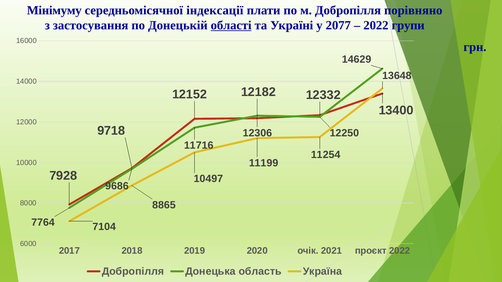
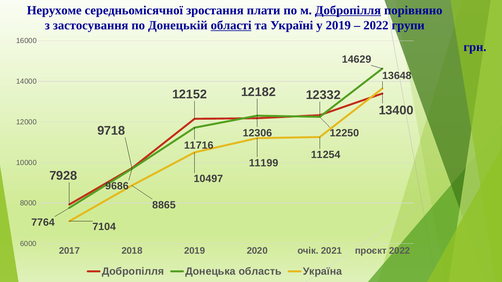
Мінімуму: Мінімуму -> Нерухоме (54, 10)
індексації: індексації -> зростання (215, 10)
Добропілля underline: none -> present (348, 10)
у 2077: 2077 -> 2019 (338, 25)
